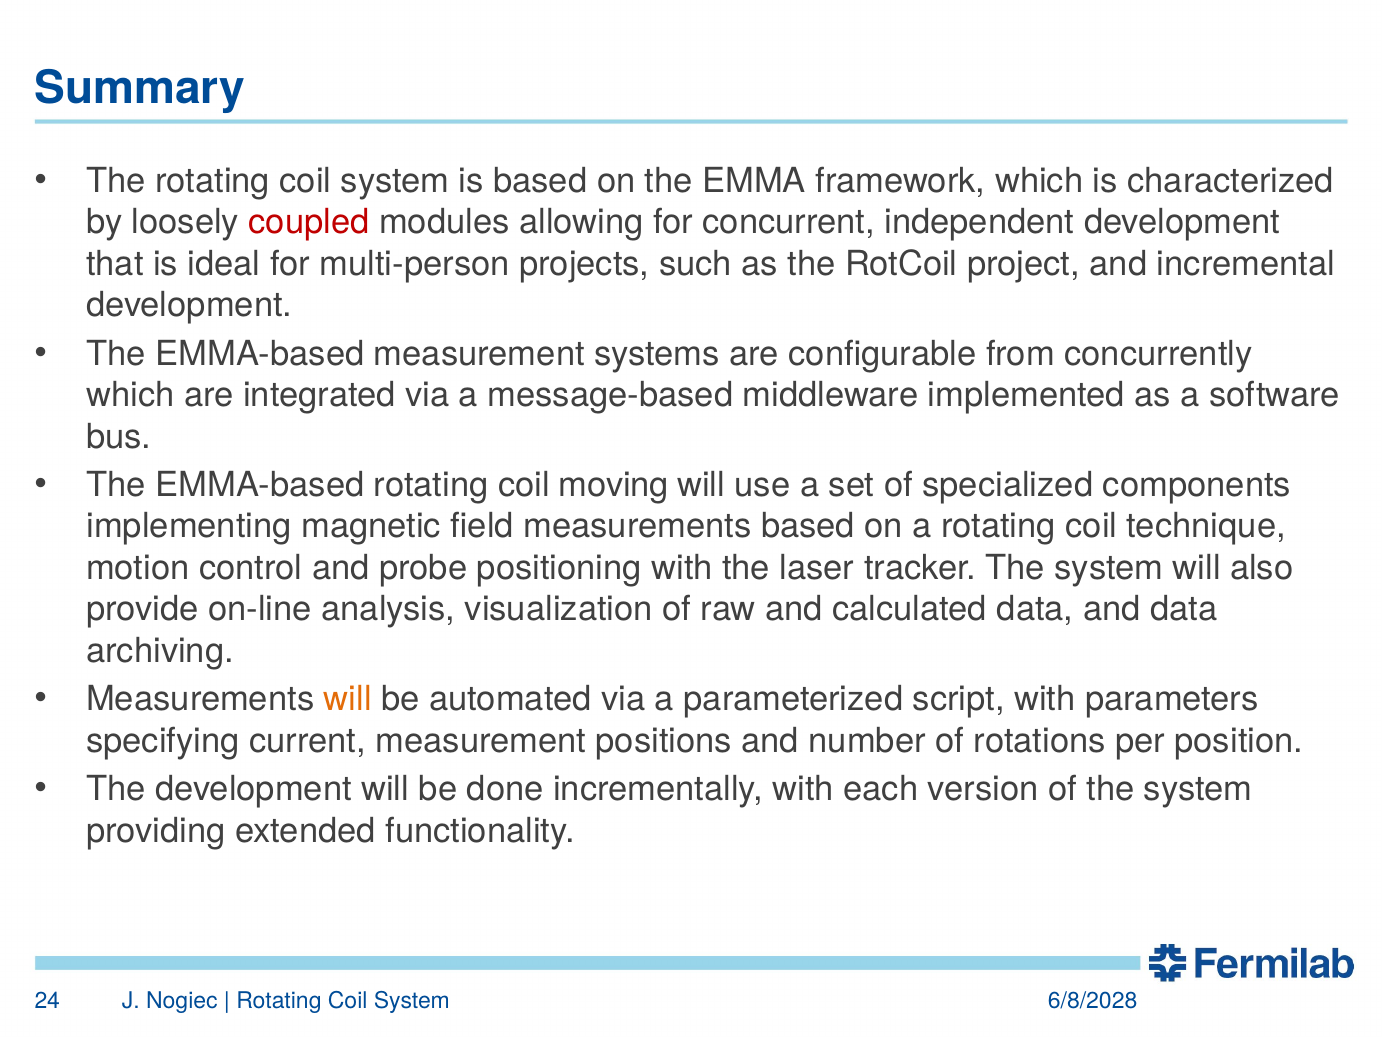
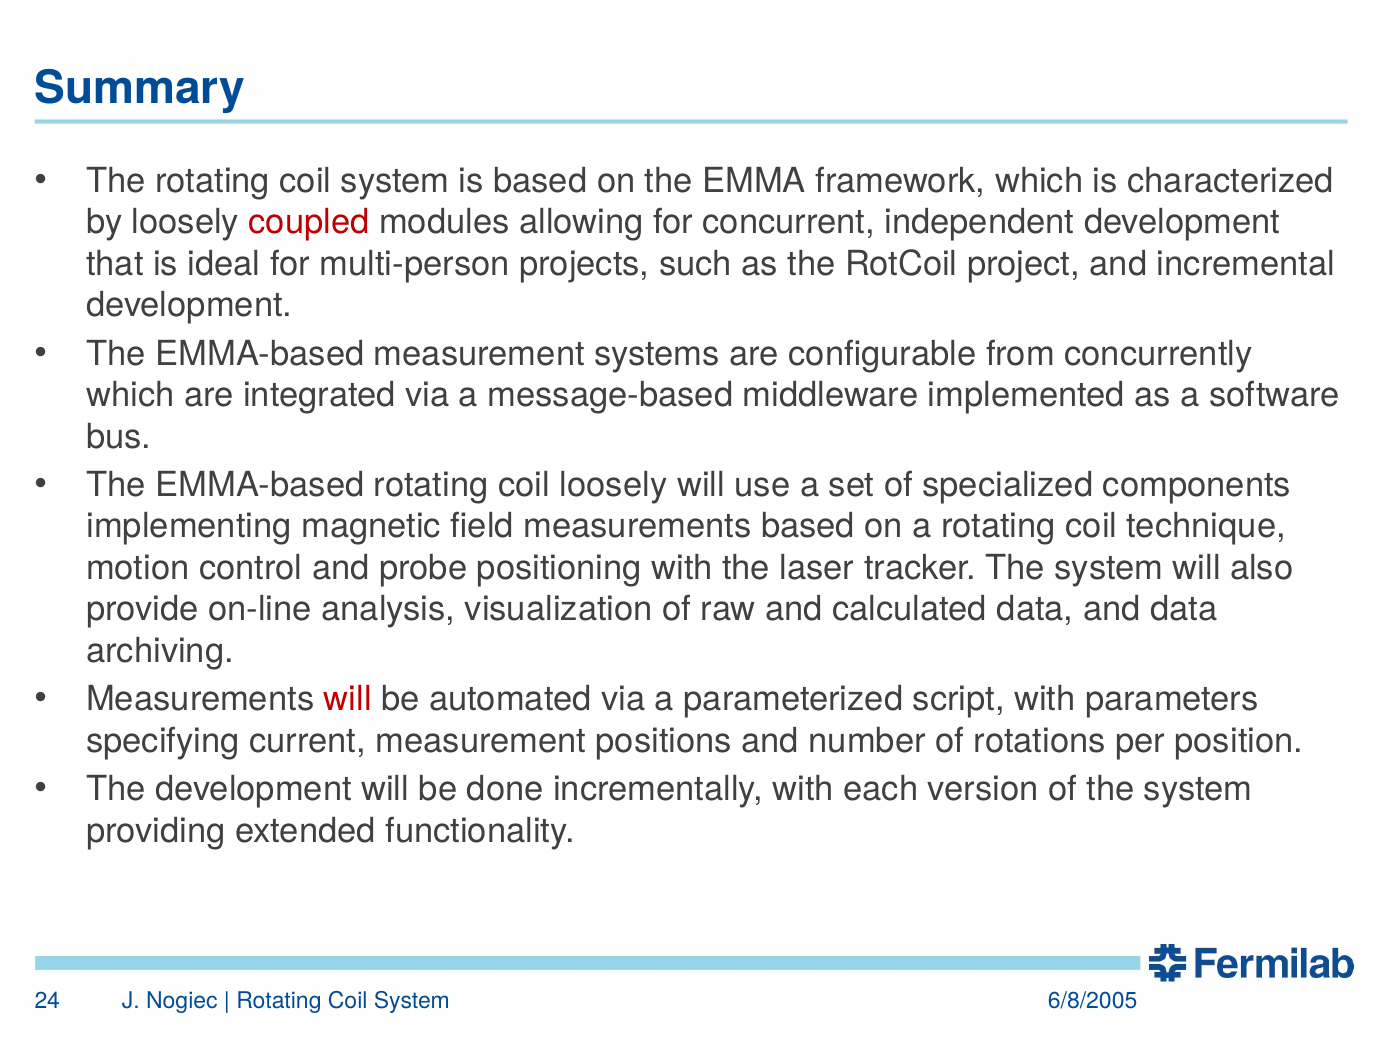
coil moving: moving -> loosely (614, 485)
will colour: orange -> red (348, 699)
6/8/2028: 6/8/2028 -> 6/8/2005 (1093, 1000)
